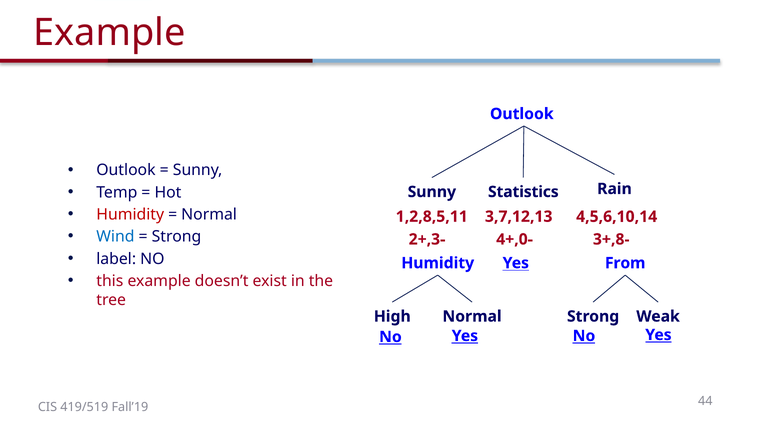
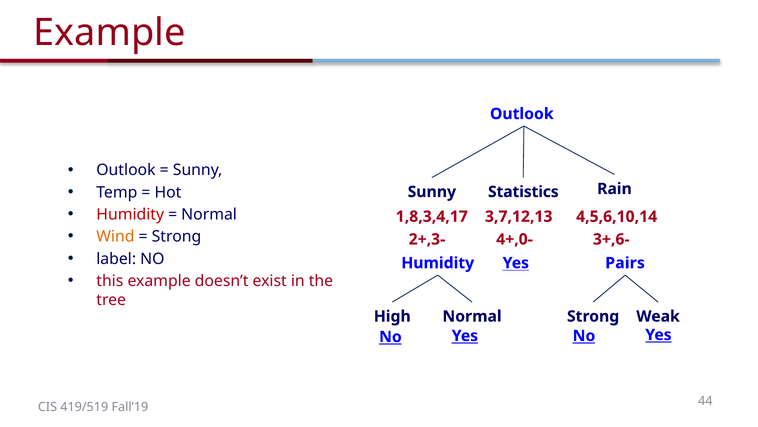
1,2,8,5,11: 1,2,8,5,11 -> 1,8,3,4,17 (432, 216)
Wind colour: blue -> orange (115, 236)
3+,8-: 3+,8- -> 3+,6- (611, 239)
From: From -> Pairs (625, 263)
